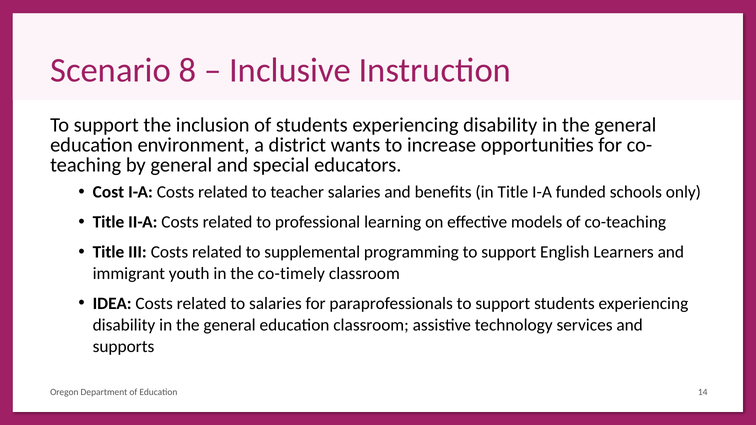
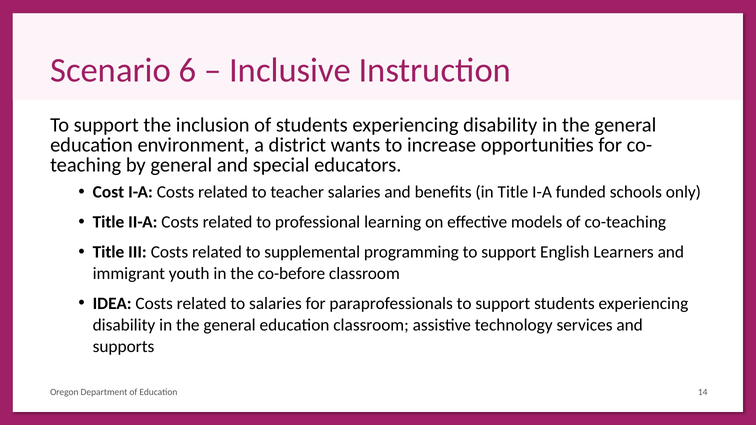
8: 8 -> 6 (188, 70)
co-timely: co-timely -> co-before (291, 274)
